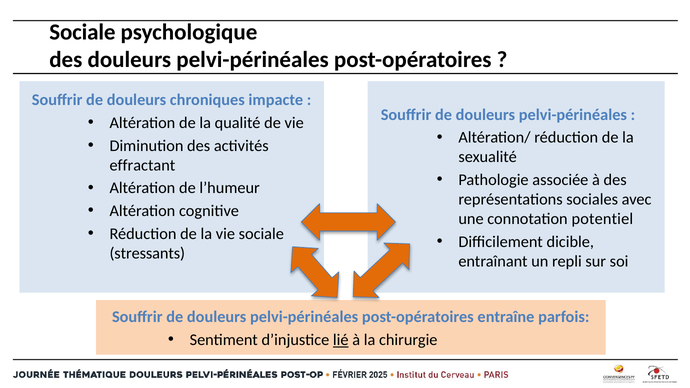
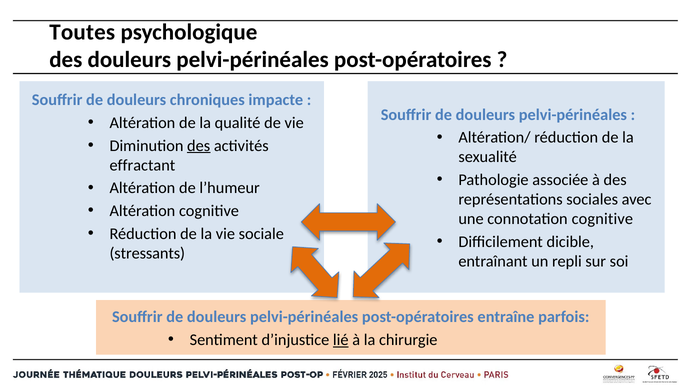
Sociale: Sociale -> Toutes (82, 32)
des underline: none -> present (199, 146)
connotation potentiel: potentiel -> cognitive (602, 219)
